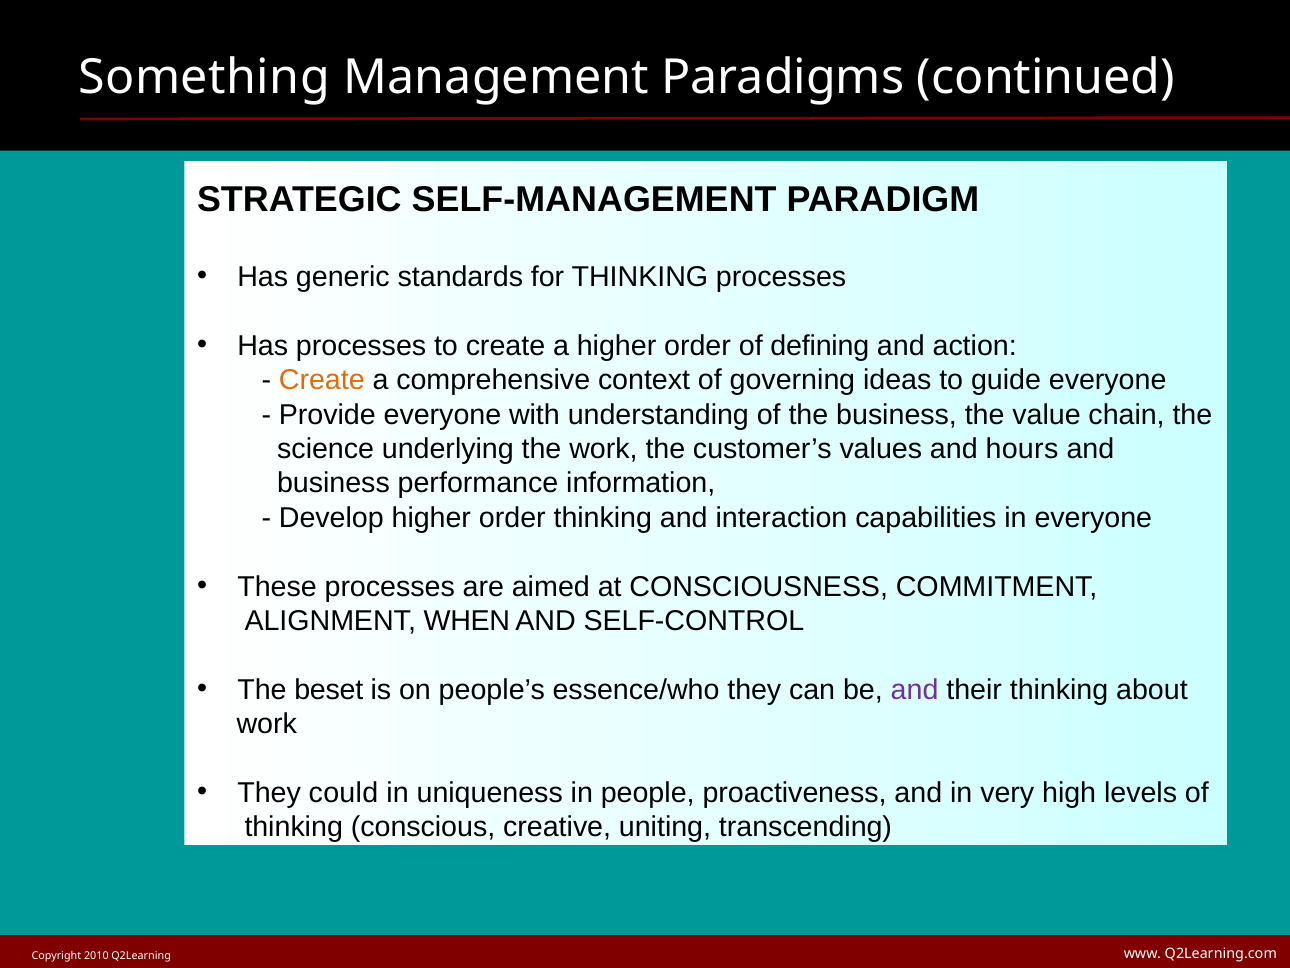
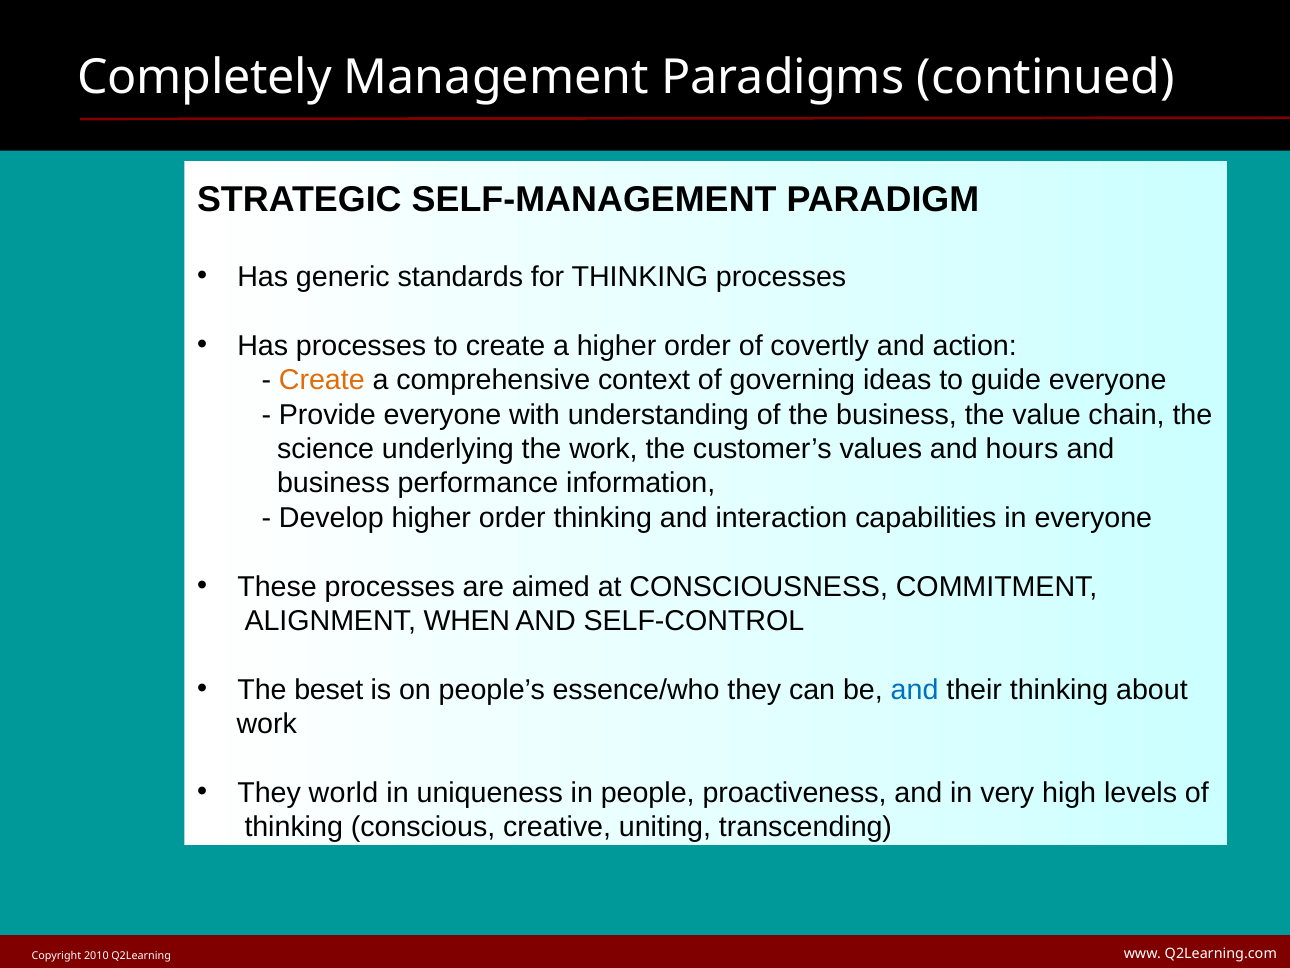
Something: Something -> Completely (205, 78)
defining: defining -> covertly (820, 346)
and colour: purple -> blue (915, 689)
could: could -> world (343, 793)
